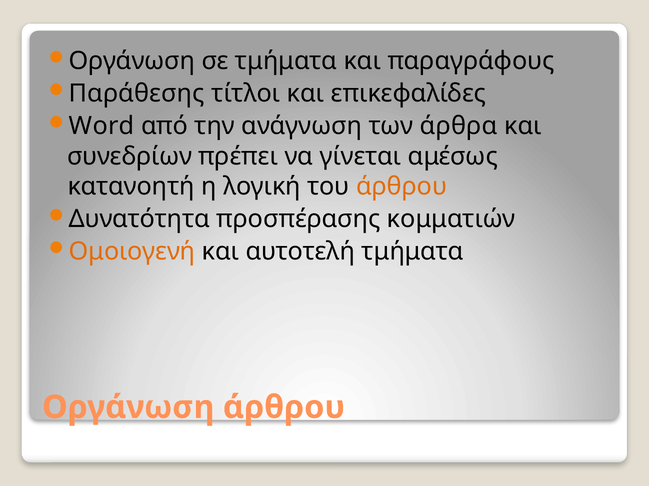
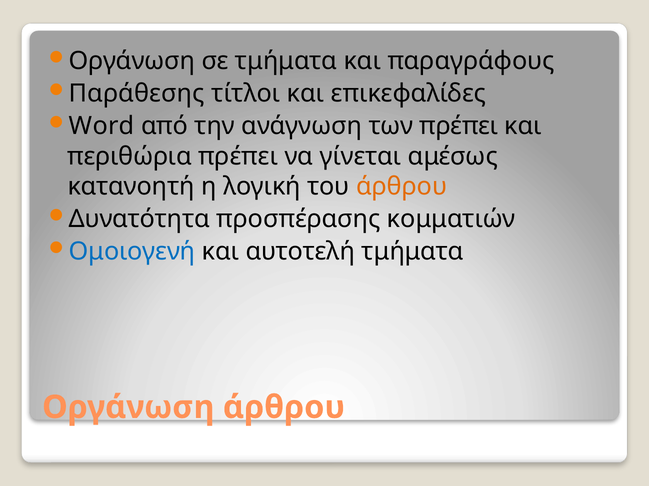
των άρθρα: άρθρα -> πρέπει (459, 126)
συνεδρίων: συνεδρίων -> περιθώρια (130, 156)
Ομοιογενή colour: orange -> blue (132, 252)
